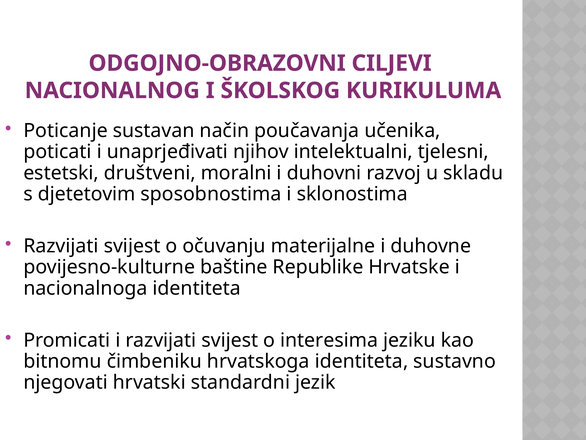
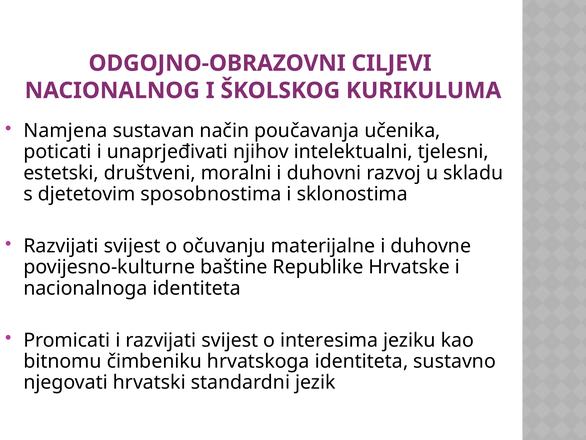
Poticanje: Poticanje -> Namjena (65, 131)
